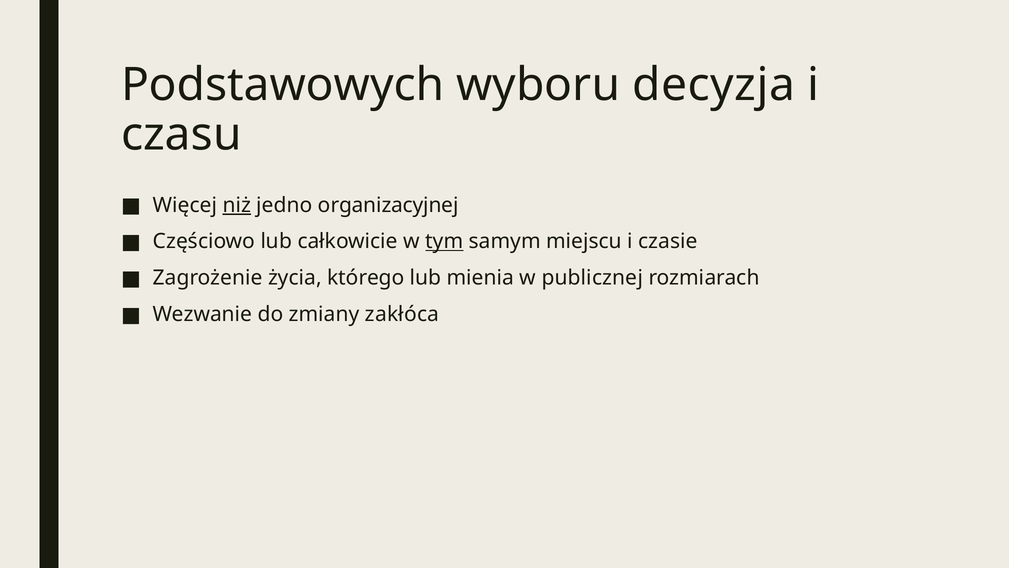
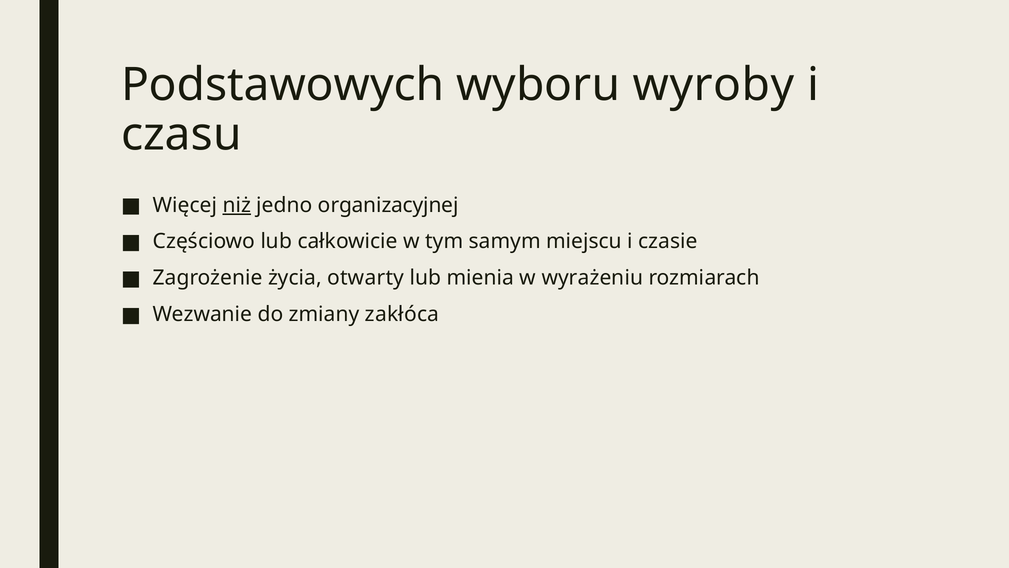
decyzja: decyzja -> wyroby (714, 85)
tym underline: present -> none (444, 241)
którego: którego -> otwarty (366, 278)
publicznej: publicznej -> wyrażeniu (592, 278)
